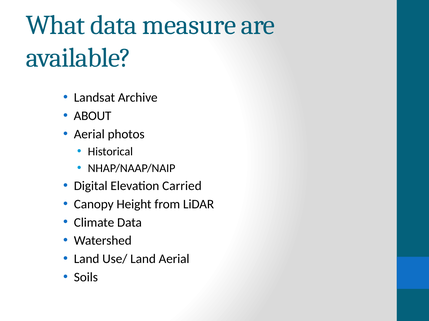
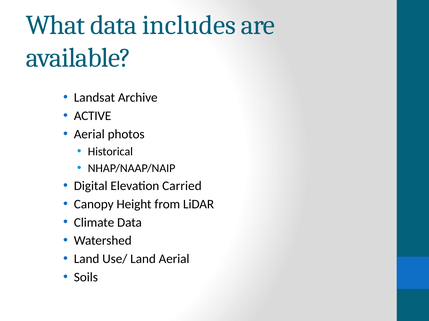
measure: measure -> includes (189, 25)
ABOUT: ABOUT -> ACTIVE (93, 116)
